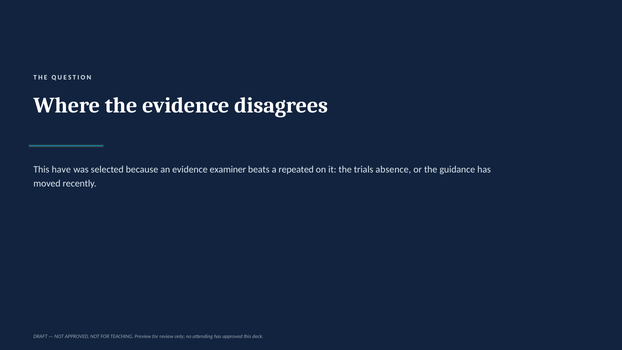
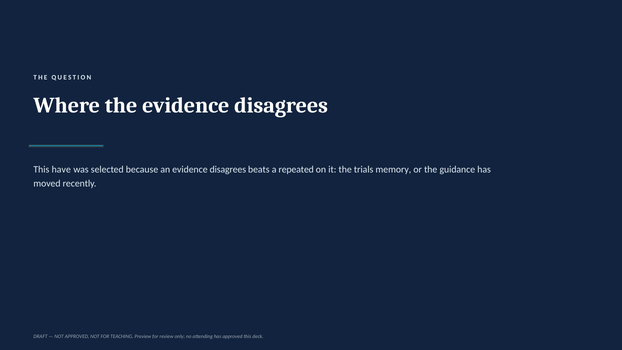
an evidence examiner: examiner -> disagrees (228, 170)
absence: absence -> memory (393, 170)
